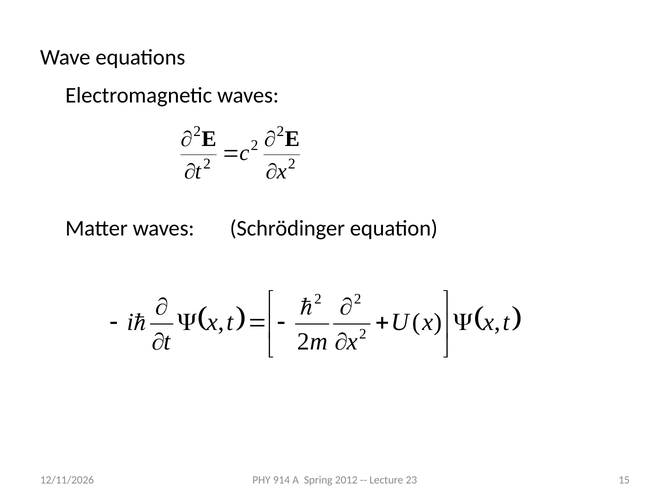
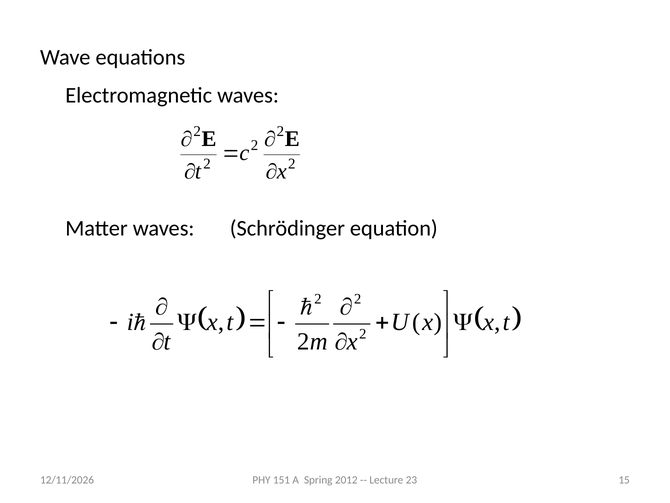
914: 914 -> 151 (282, 480)
